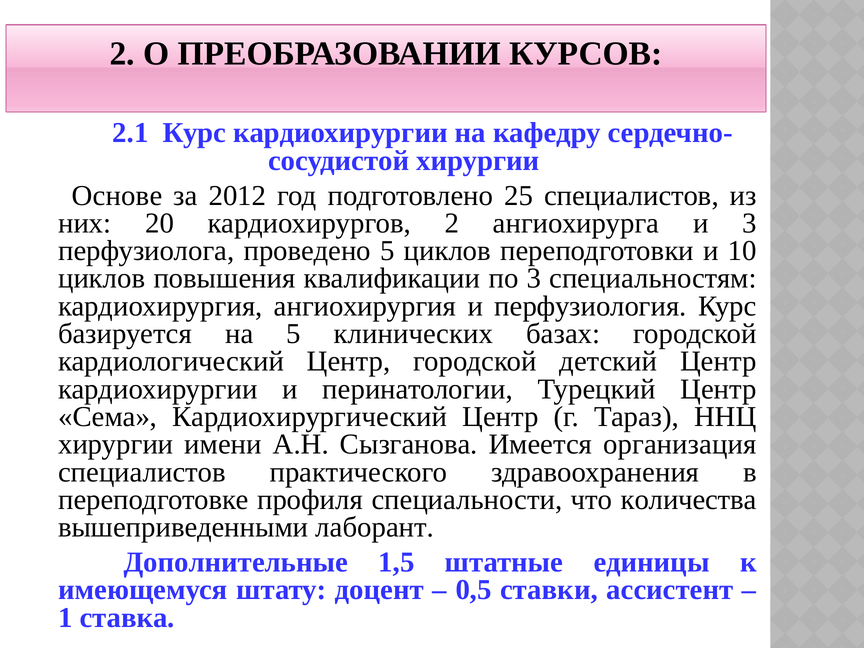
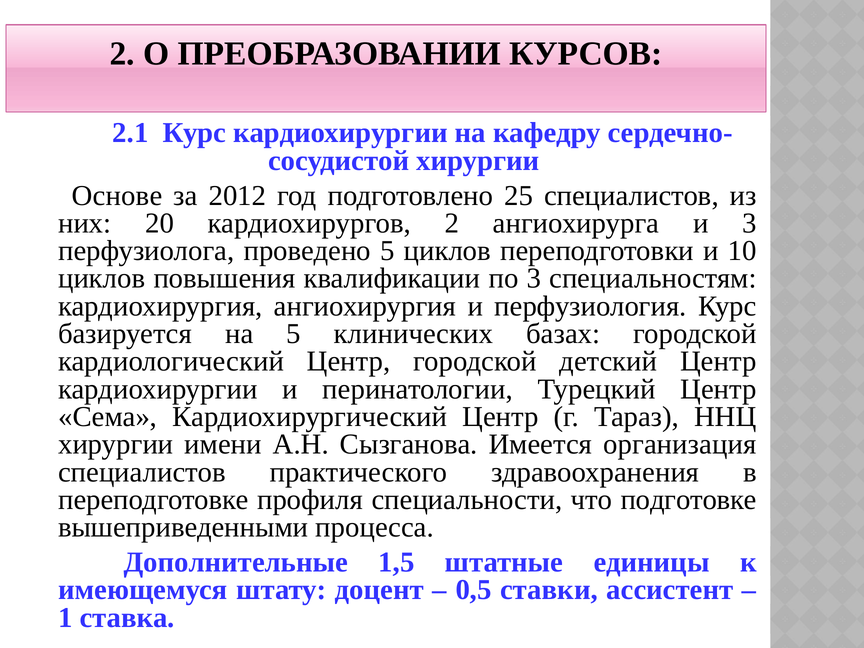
количества: количества -> подготовке (689, 500)
лаборант: лаборант -> процесса (375, 527)
